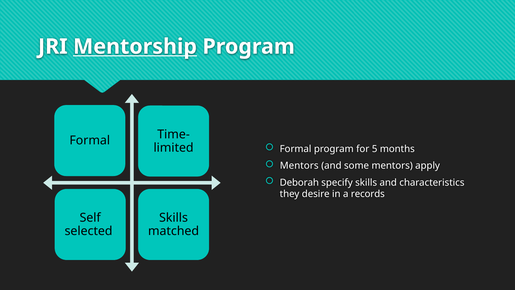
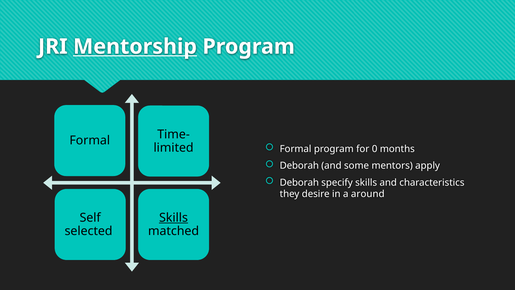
5: 5 -> 0 (375, 149)
Mentors: Mentors -> Deborah (299, 166)
records: records -> around (368, 194)
Skills underline: none -> present (174, 217)
